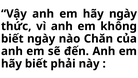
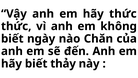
hãy ngày: ngày -> thức (123, 14)
phải: phải -> thảy (63, 63)
